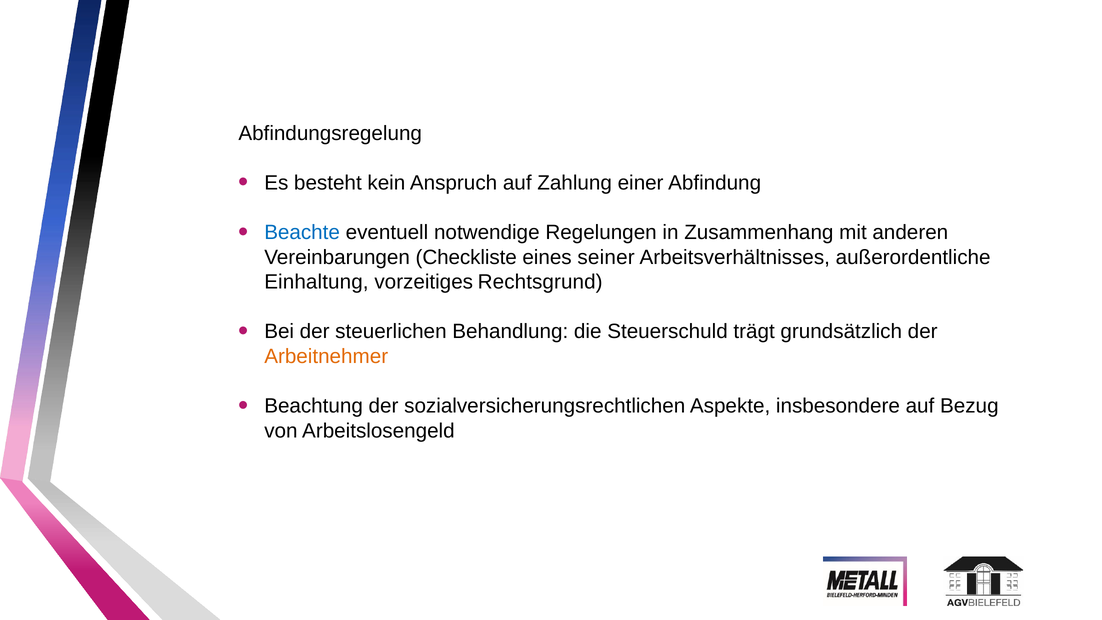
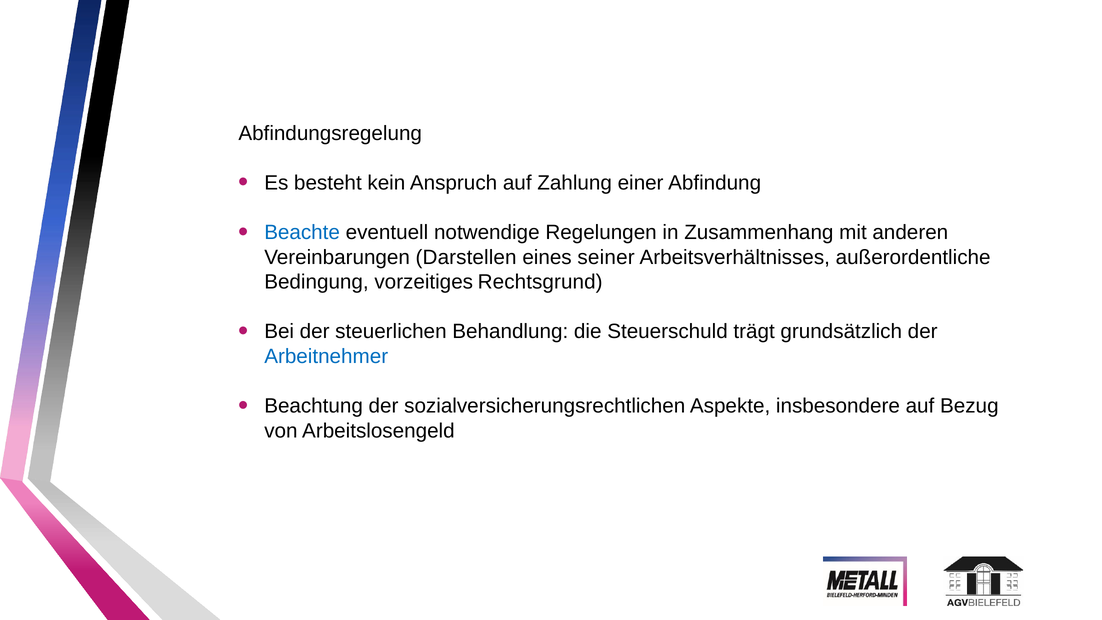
Checkliste: Checkliste -> Darstellen (466, 257)
Einhaltung: Einhaltung -> Bedingung (316, 282)
Arbeitnehmer colour: orange -> blue (326, 356)
